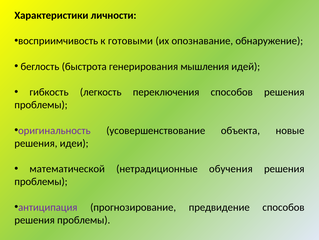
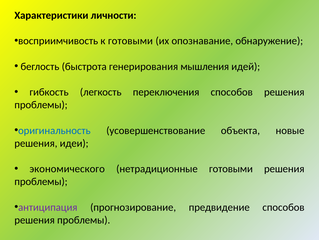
оригинальность colour: purple -> blue (54, 130)
математической: математической -> экономического (67, 168)
нетрадиционные обучения: обучения -> готовыми (231, 168)
